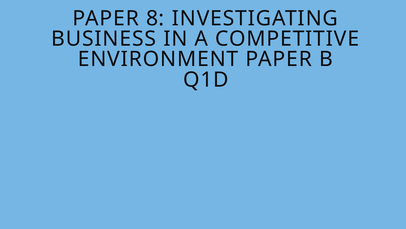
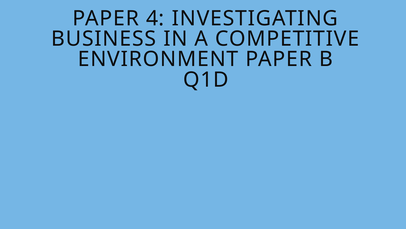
8: 8 -> 4 (155, 19)
